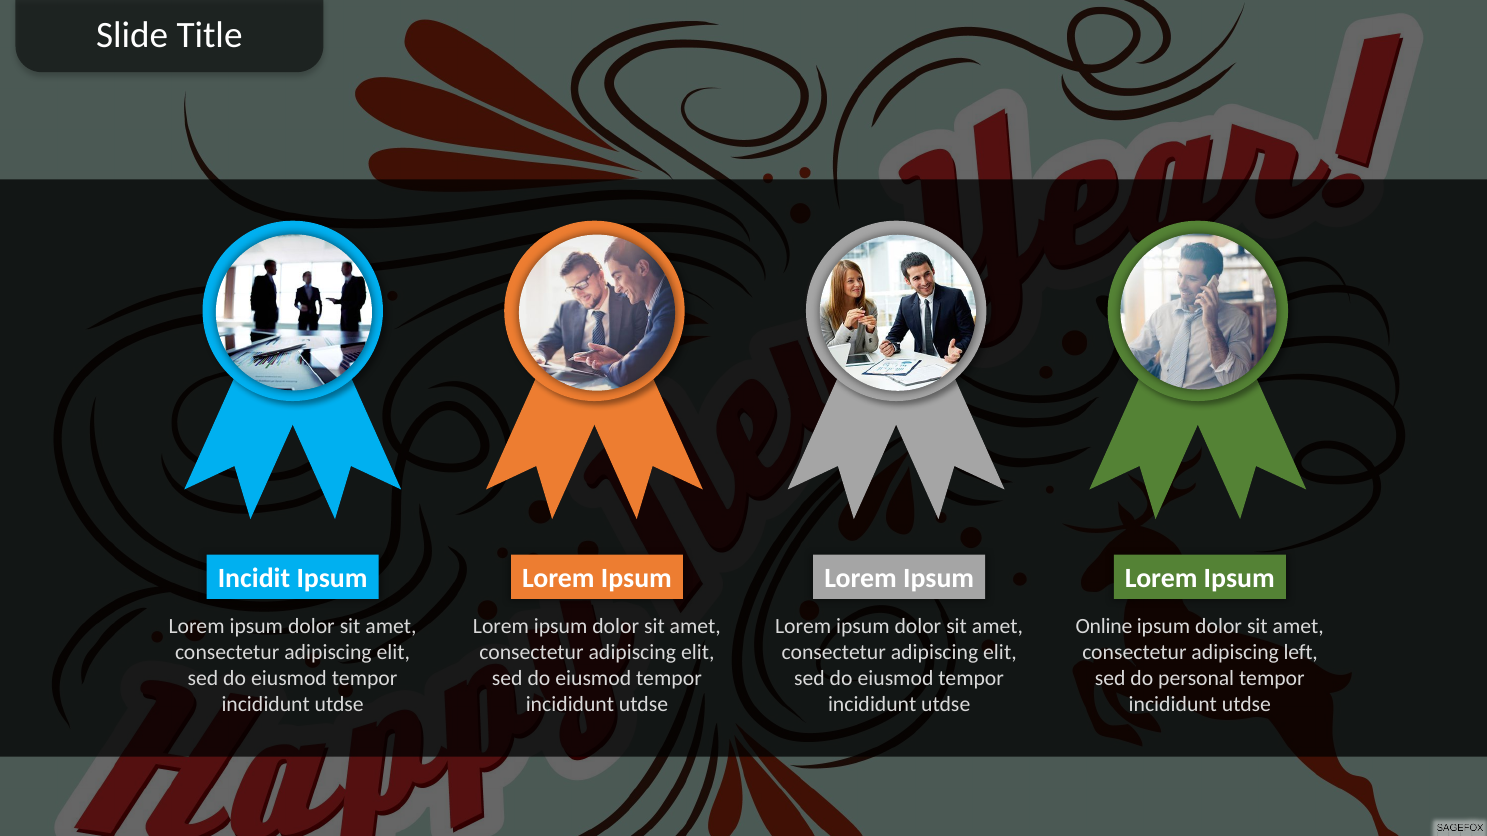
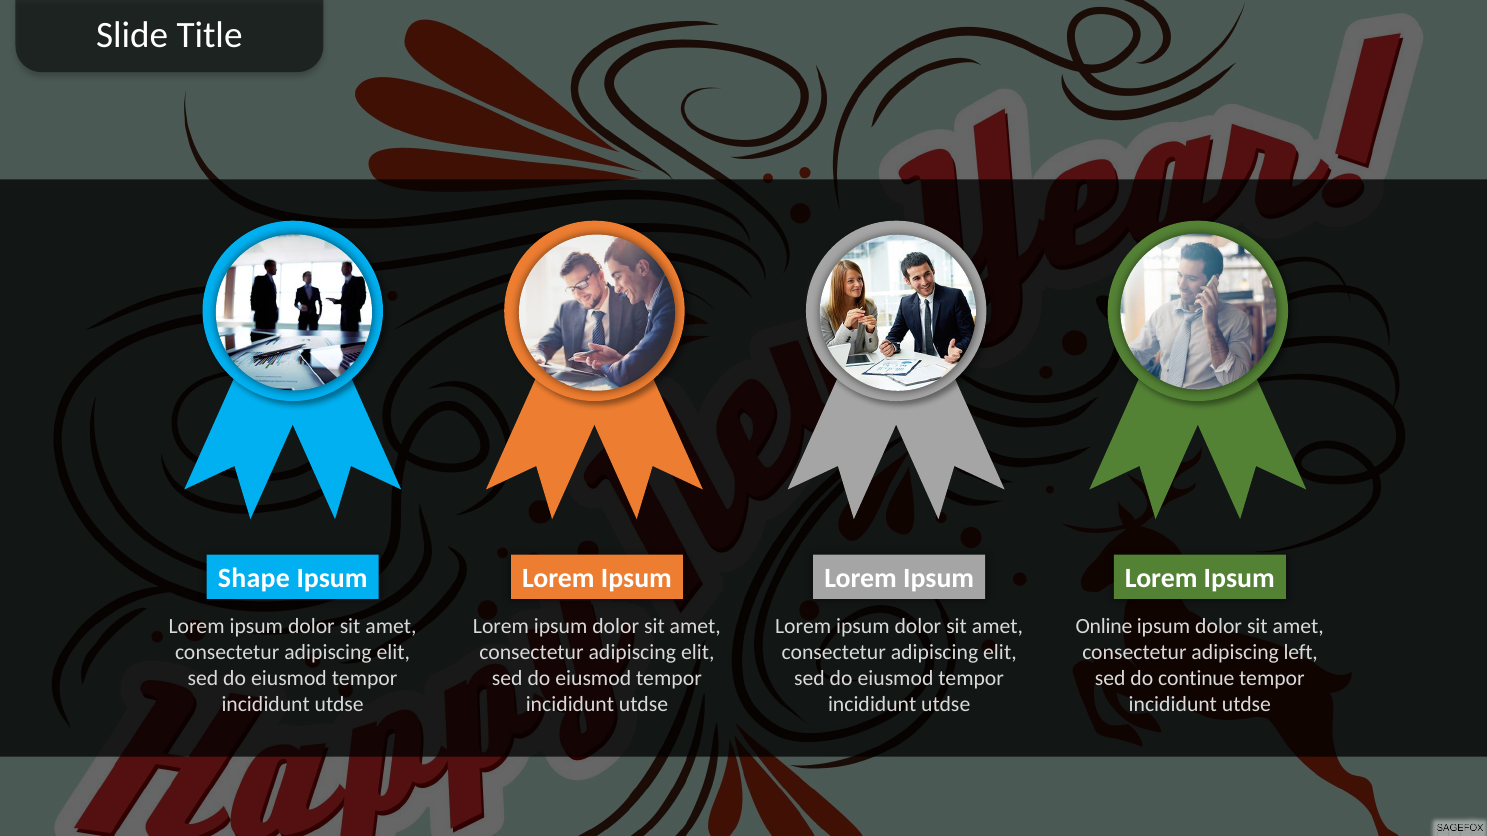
Incidit: Incidit -> Shape (254, 579)
personal: personal -> continue (1196, 679)
